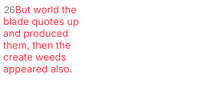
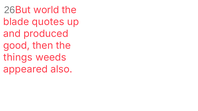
them: them -> good (17, 46)
create: create -> things (18, 58)
